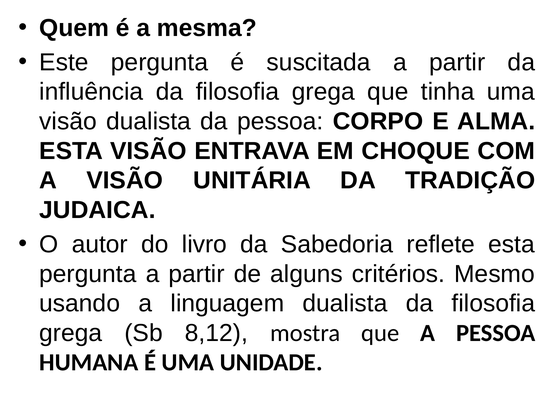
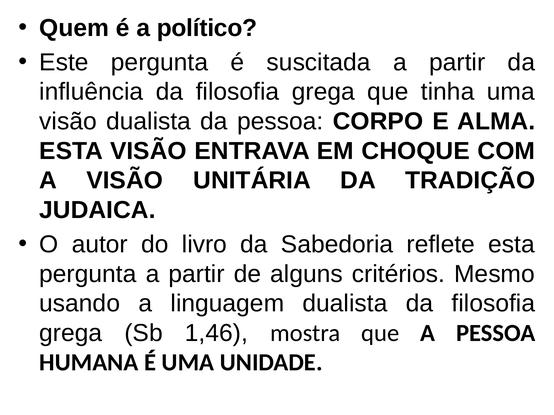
mesma: mesma -> político (207, 28)
8,12: 8,12 -> 1,46 (216, 333)
